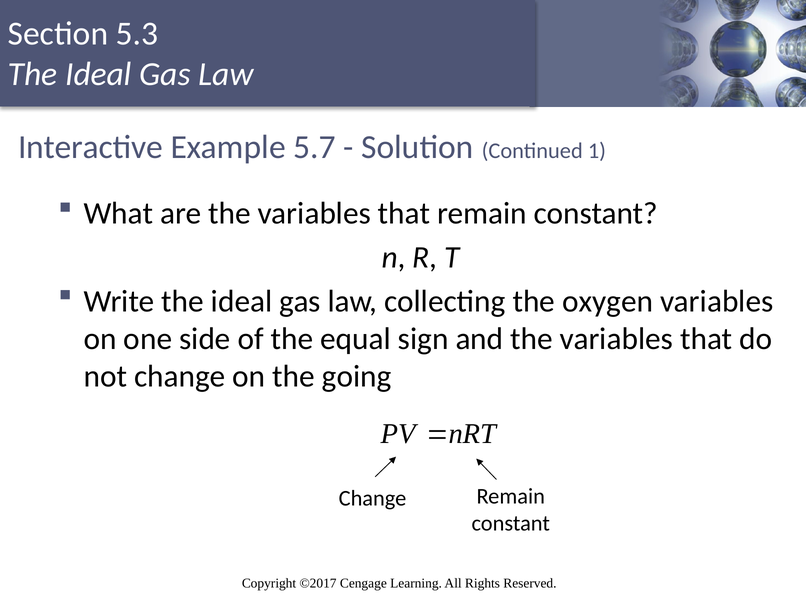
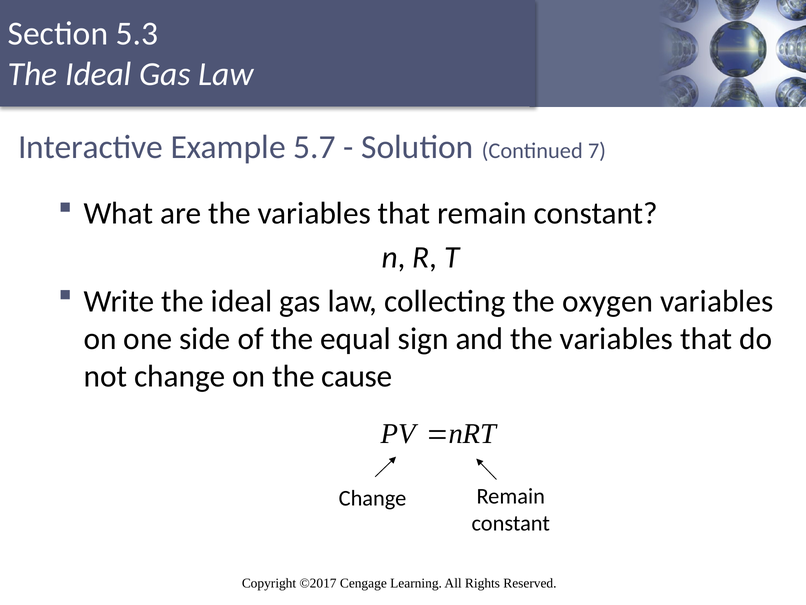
1: 1 -> 7 (597, 151)
going: going -> cause (357, 376)
